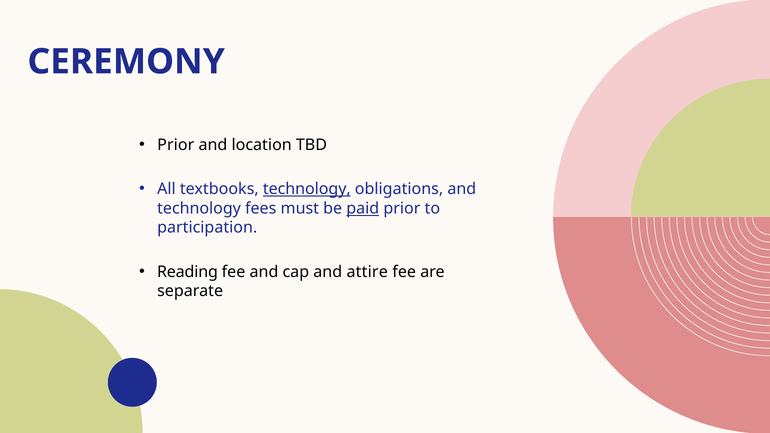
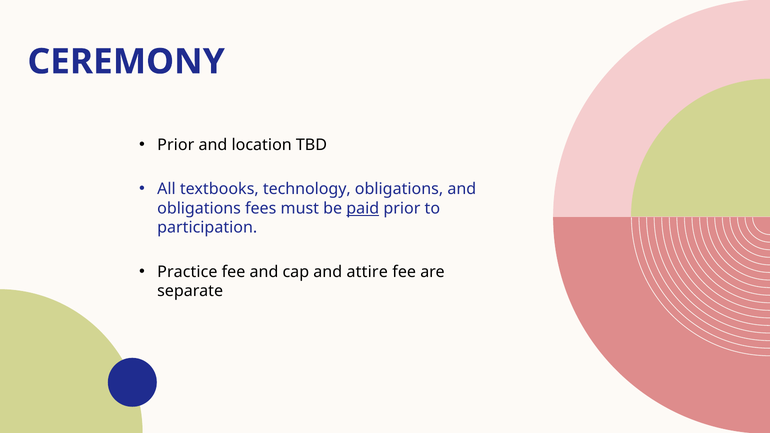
technology underline: present -> none (307, 189)
technology: technology -> obligations (199, 208)
Reading: Reading -> Practice (187, 272)
